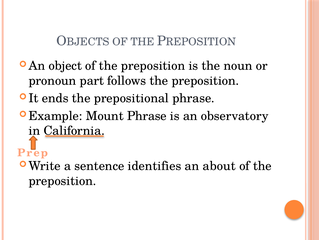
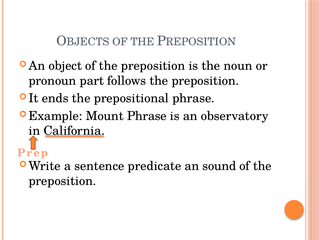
identifies: identifies -> predicate (154, 165)
about: about -> sound (219, 165)
